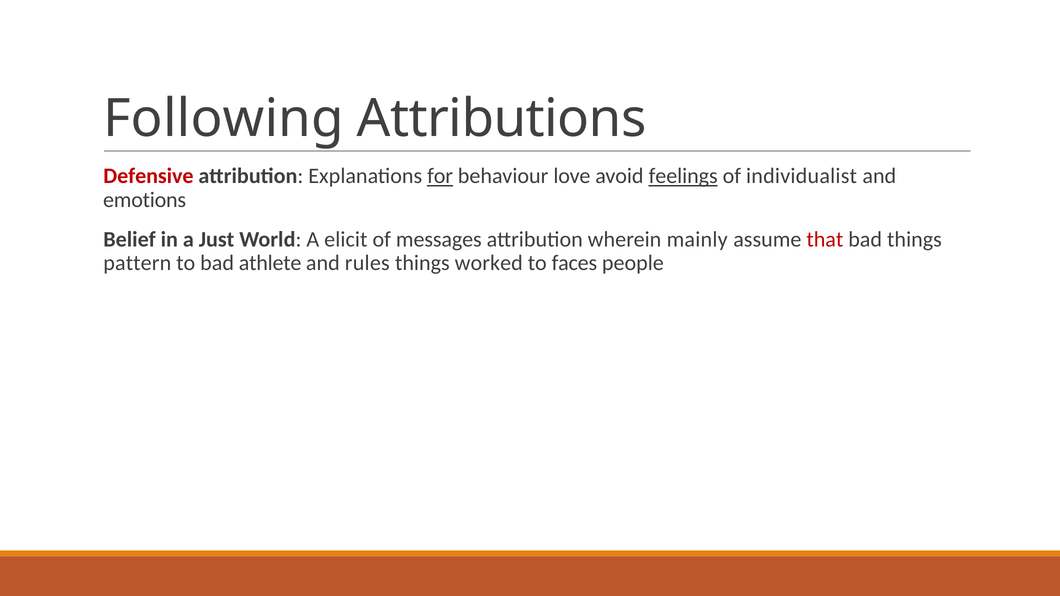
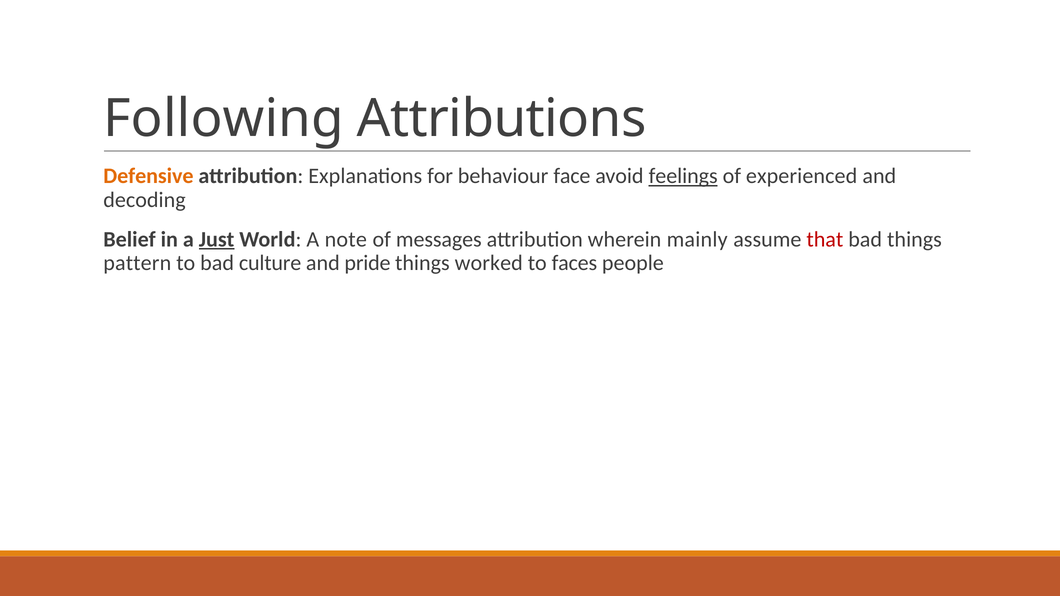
Defensive colour: red -> orange (148, 176)
for underline: present -> none (440, 176)
love: love -> face (572, 176)
individualist: individualist -> experienced (802, 176)
emotions: emotions -> decoding (144, 200)
Just underline: none -> present (217, 239)
elicit: elicit -> note (346, 239)
athlete: athlete -> culture (270, 263)
rules: rules -> pride (368, 263)
